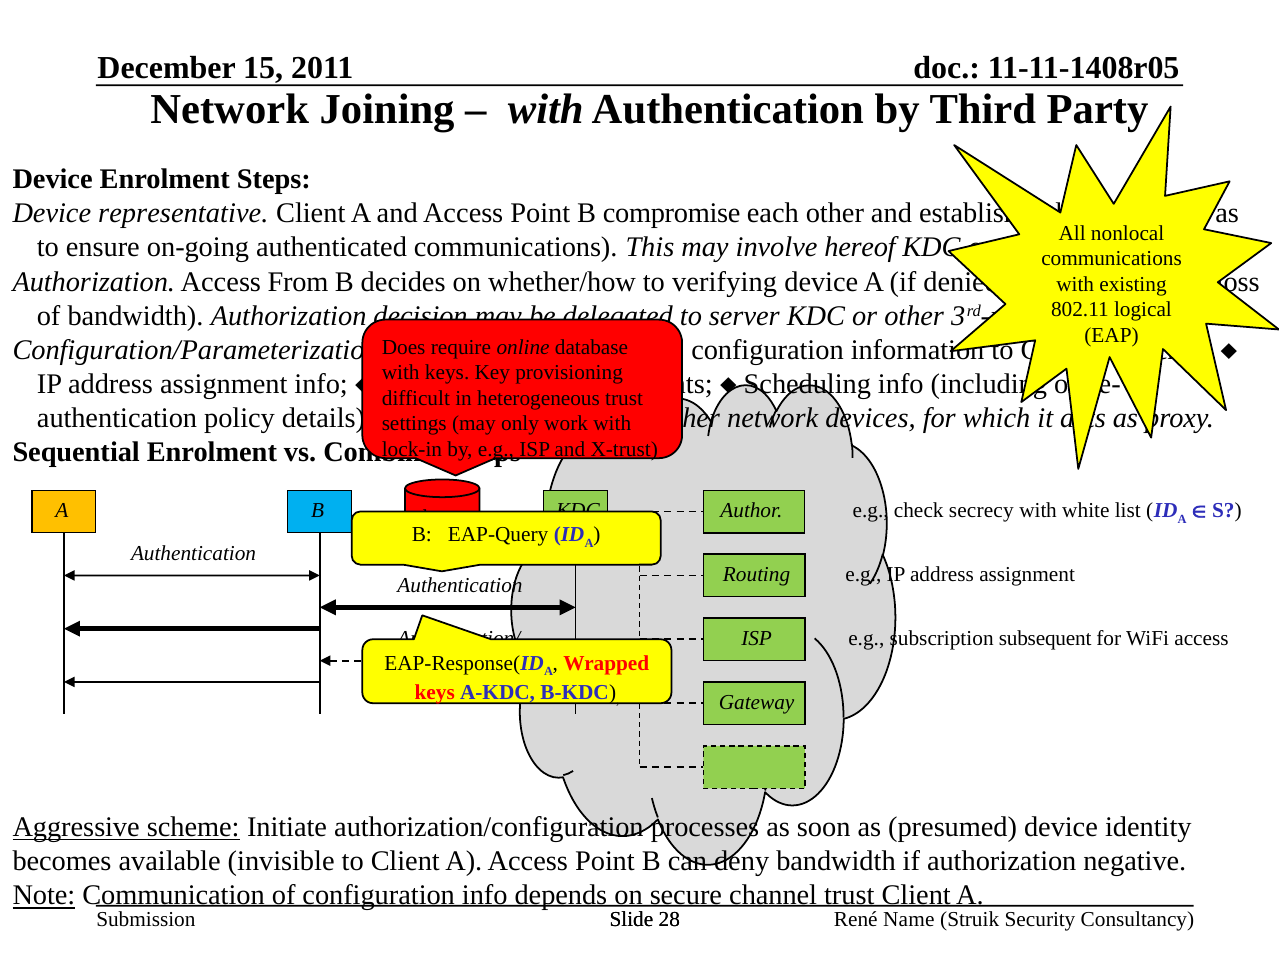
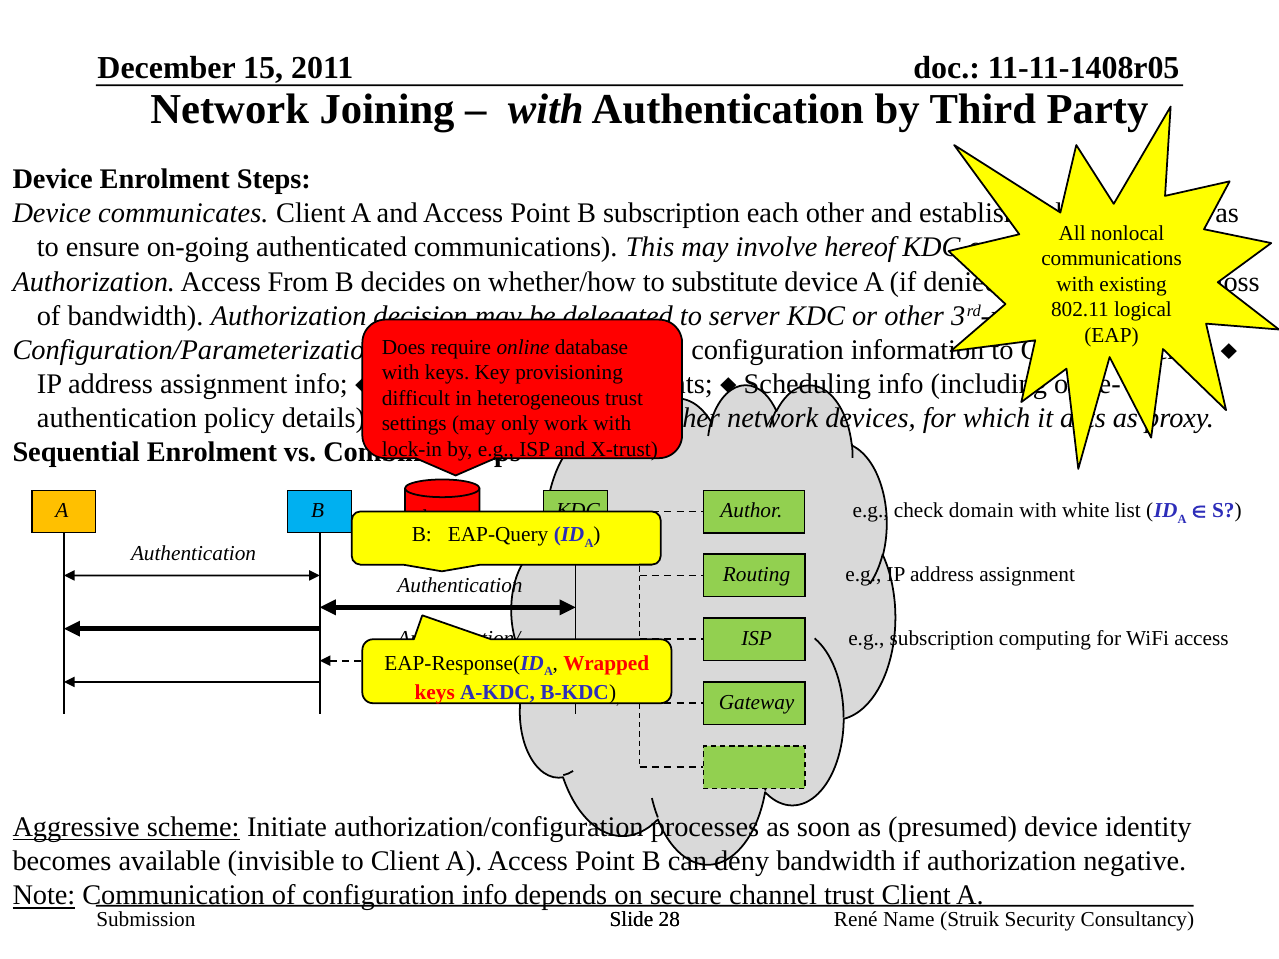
representative: representative -> communicates (183, 214)
B compromise: compromise -> subscription (672, 214)
verifying: verifying -> substitute (725, 282)
secrecy: secrecy -> domain (981, 511)
subsequent: subsequent -> computing (1045, 639)
